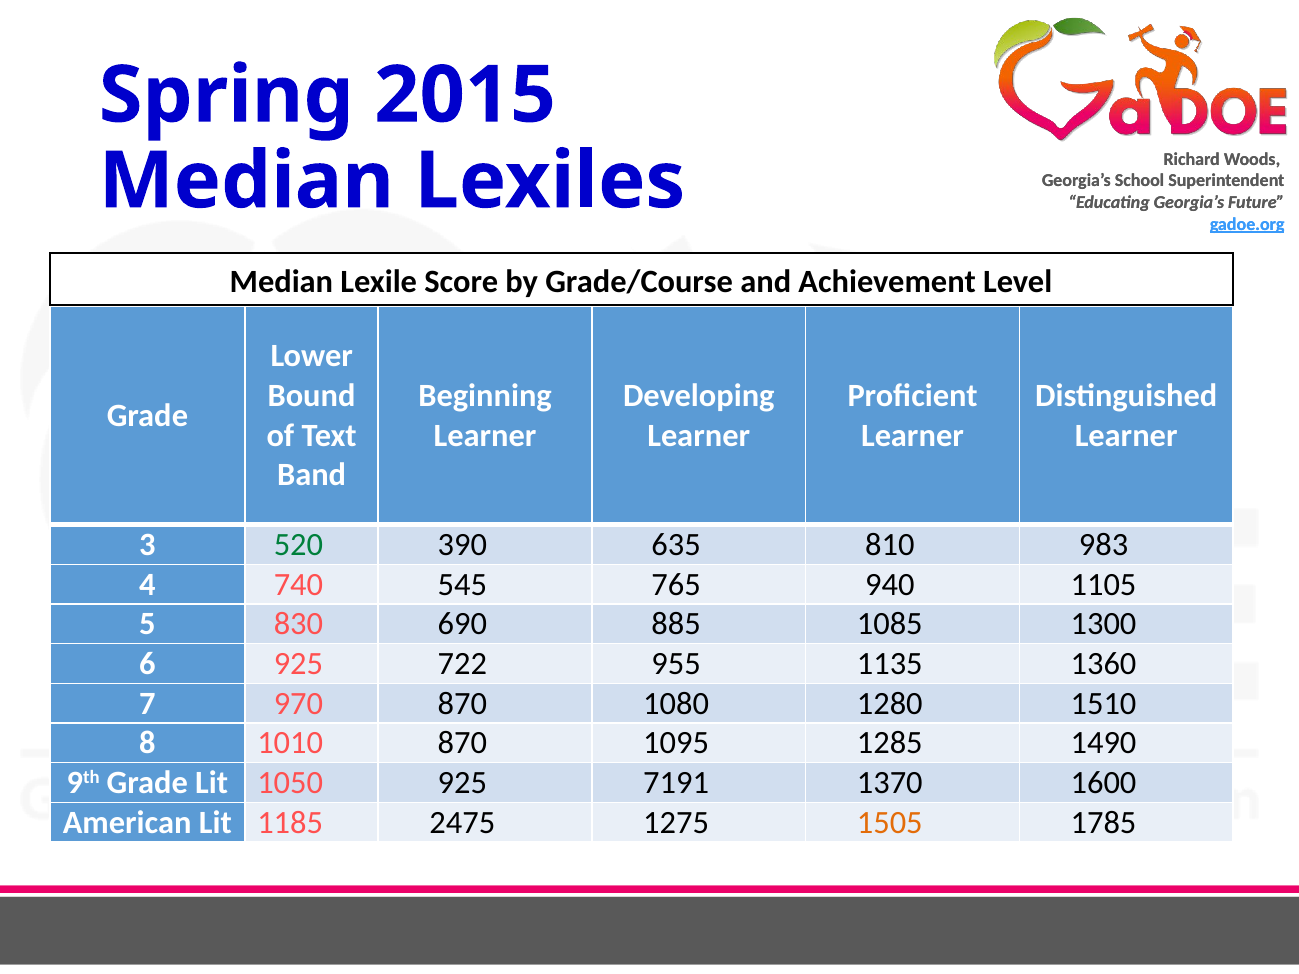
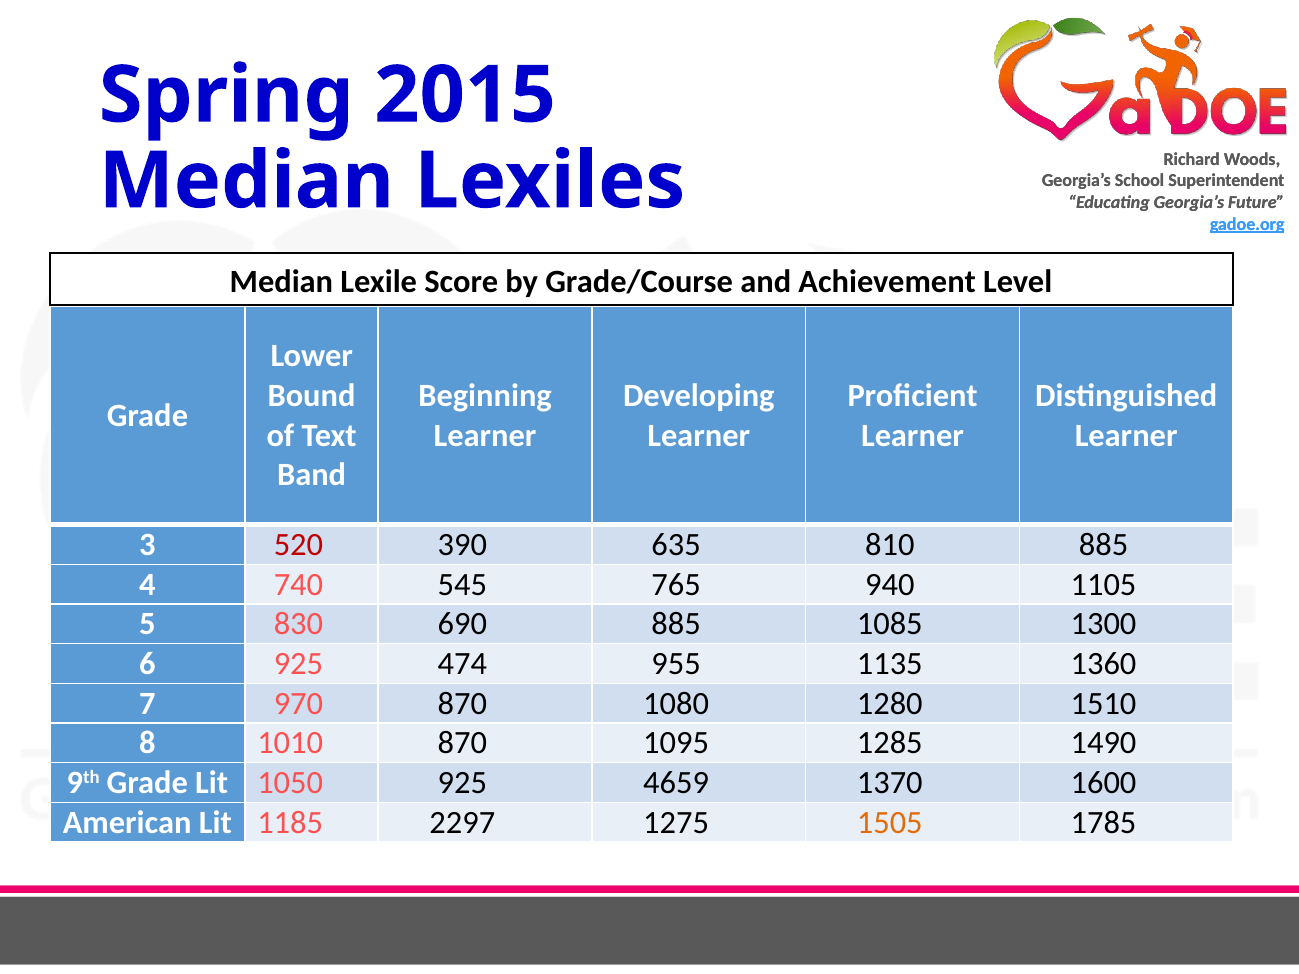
520 colour: green -> red (298, 545)
810 983: 983 -> 885 (1104, 545)
722: 722 -> 474 (462, 664)
7191: 7191 -> 4659 (676, 783)
2475: 2475 -> 2297 (462, 823)
